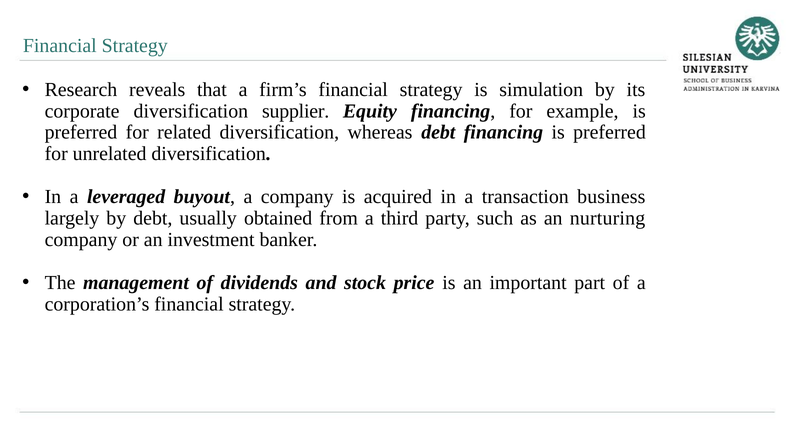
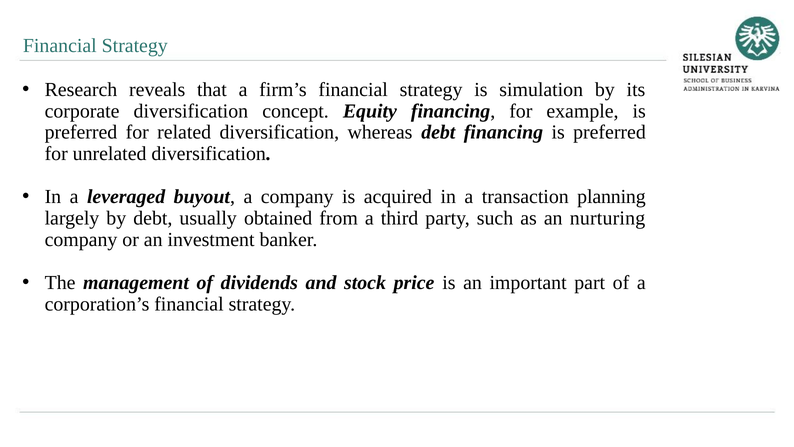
supplier: supplier -> concept (296, 111)
business: business -> planning (611, 197)
